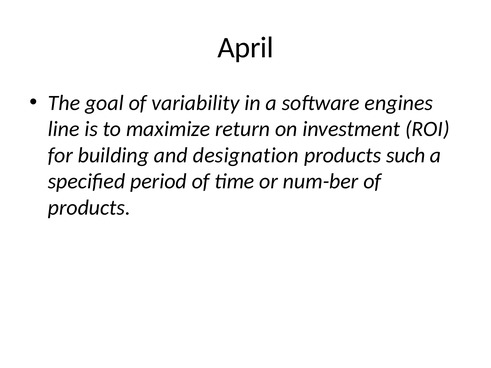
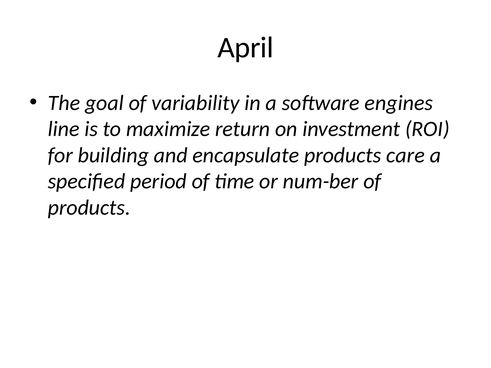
designation: designation -> encapsulate (246, 155)
such: such -> care (406, 155)
